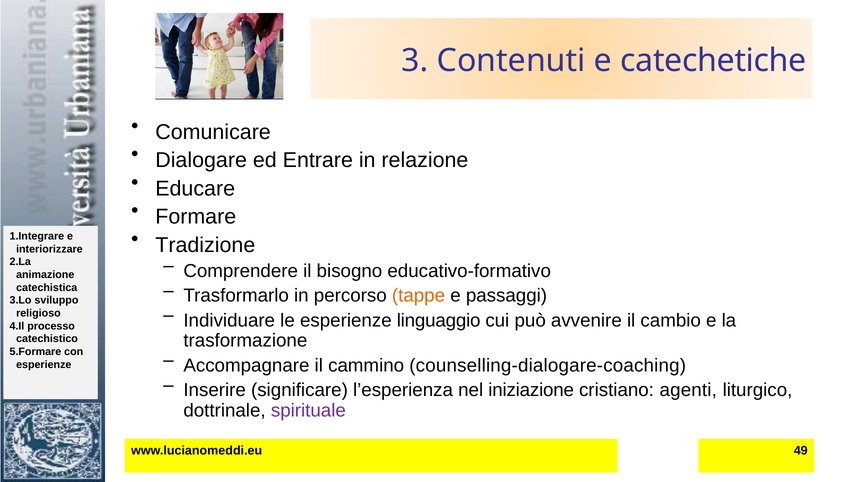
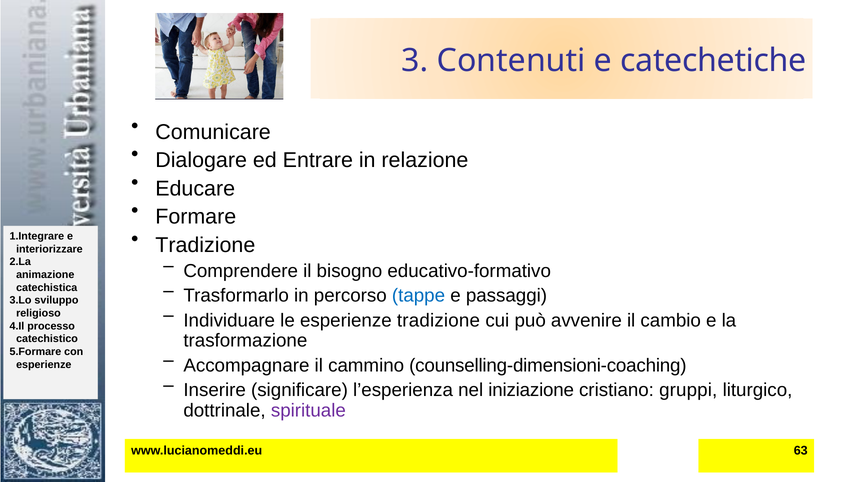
tappe colour: orange -> blue (419, 296)
esperienze linguaggio: linguaggio -> tradizione (438, 320)
counselling-dialogare-coaching: counselling-dialogare-coaching -> counselling-dimensioni-coaching (548, 365)
agenti: agenti -> gruppi (688, 390)
49: 49 -> 63 (801, 451)
